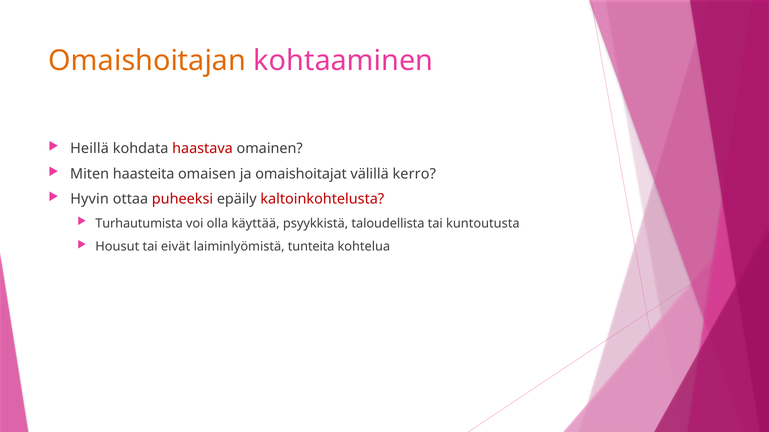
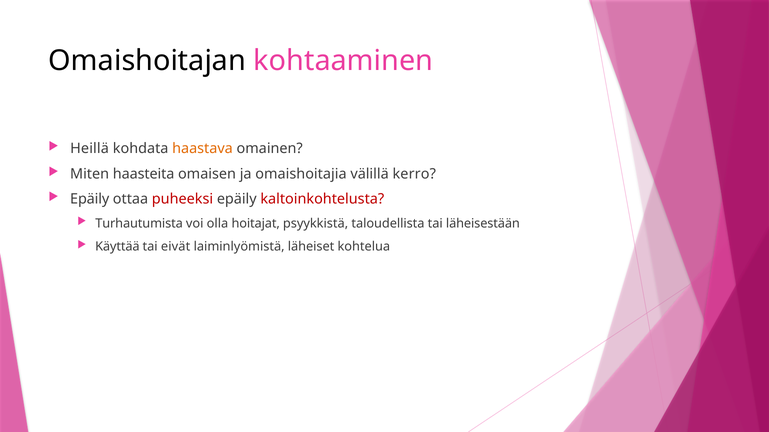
Omaishoitajan colour: orange -> black (147, 61)
haastava colour: red -> orange (202, 149)
omaishoitajat: omaishoitajat -> omaishoitajia (301, 174)
Hyvin: Hyvin -> Epäily (90, 199)
käyttää: käyttää -> hoitajat (256, 224)
kuntoutusta: kuntoutusta -> läheisestään (483, 224)
Housut: Housut -> Käyttää (117, 247)
tunteita: tunteita -> läheiset (311, 247)
